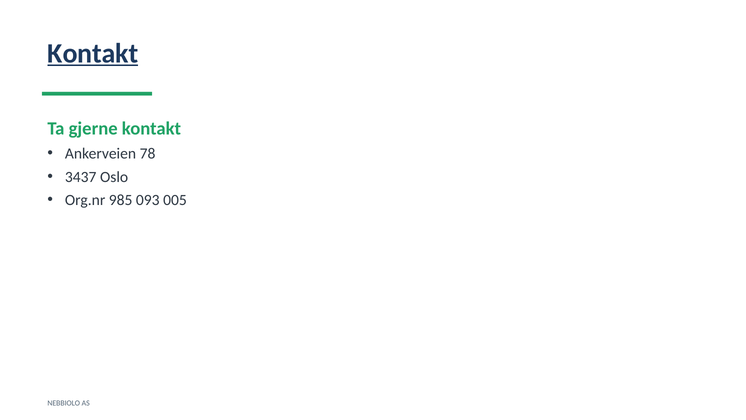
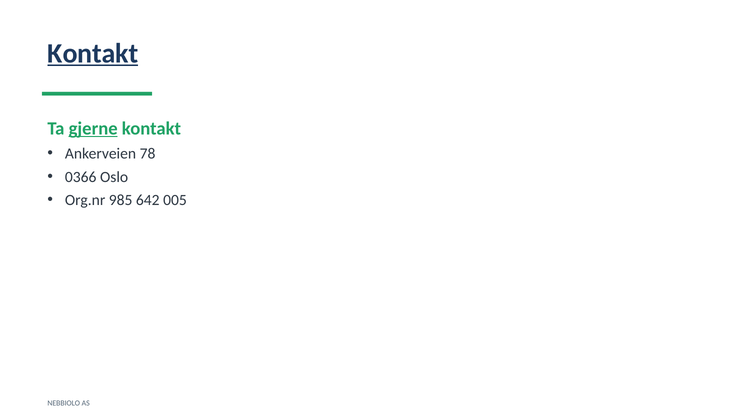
gjerne underline: none -> present (93, 128)
3437: 3437 -> 0366 (81, 177)
093: 093 -> 642 (148, 200)
